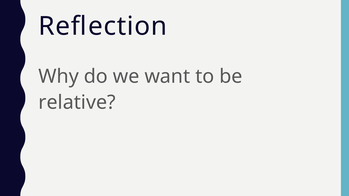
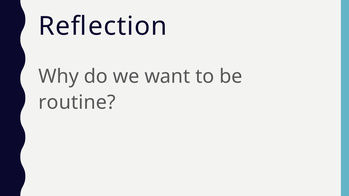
relative: relative -> routine (77, 102)
